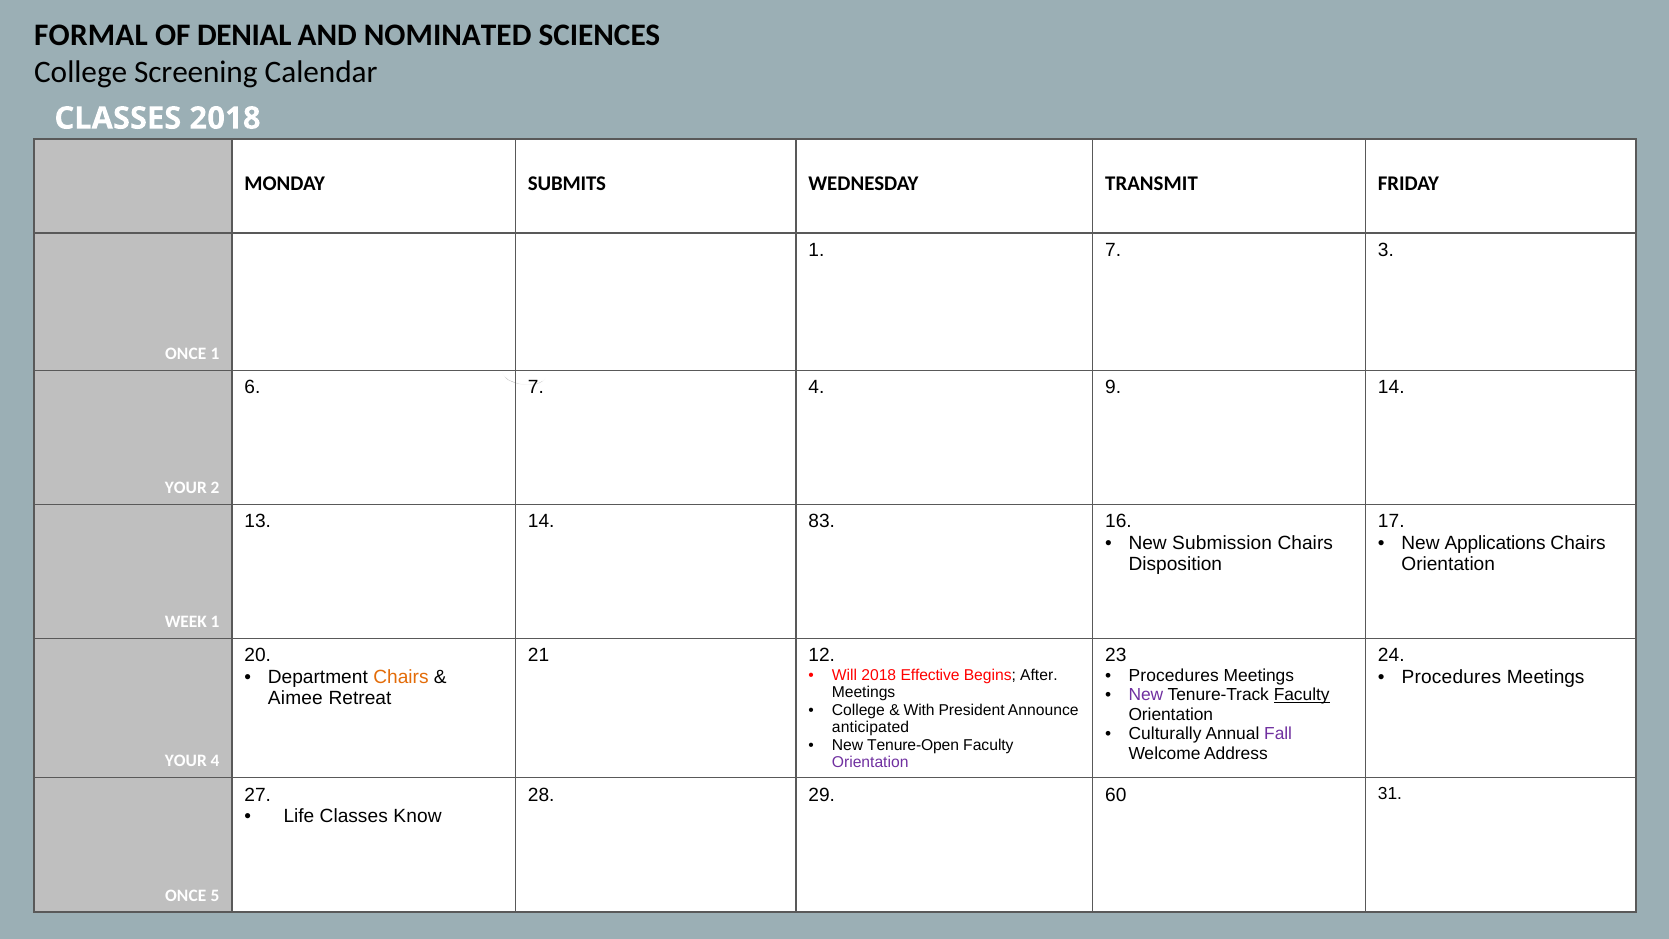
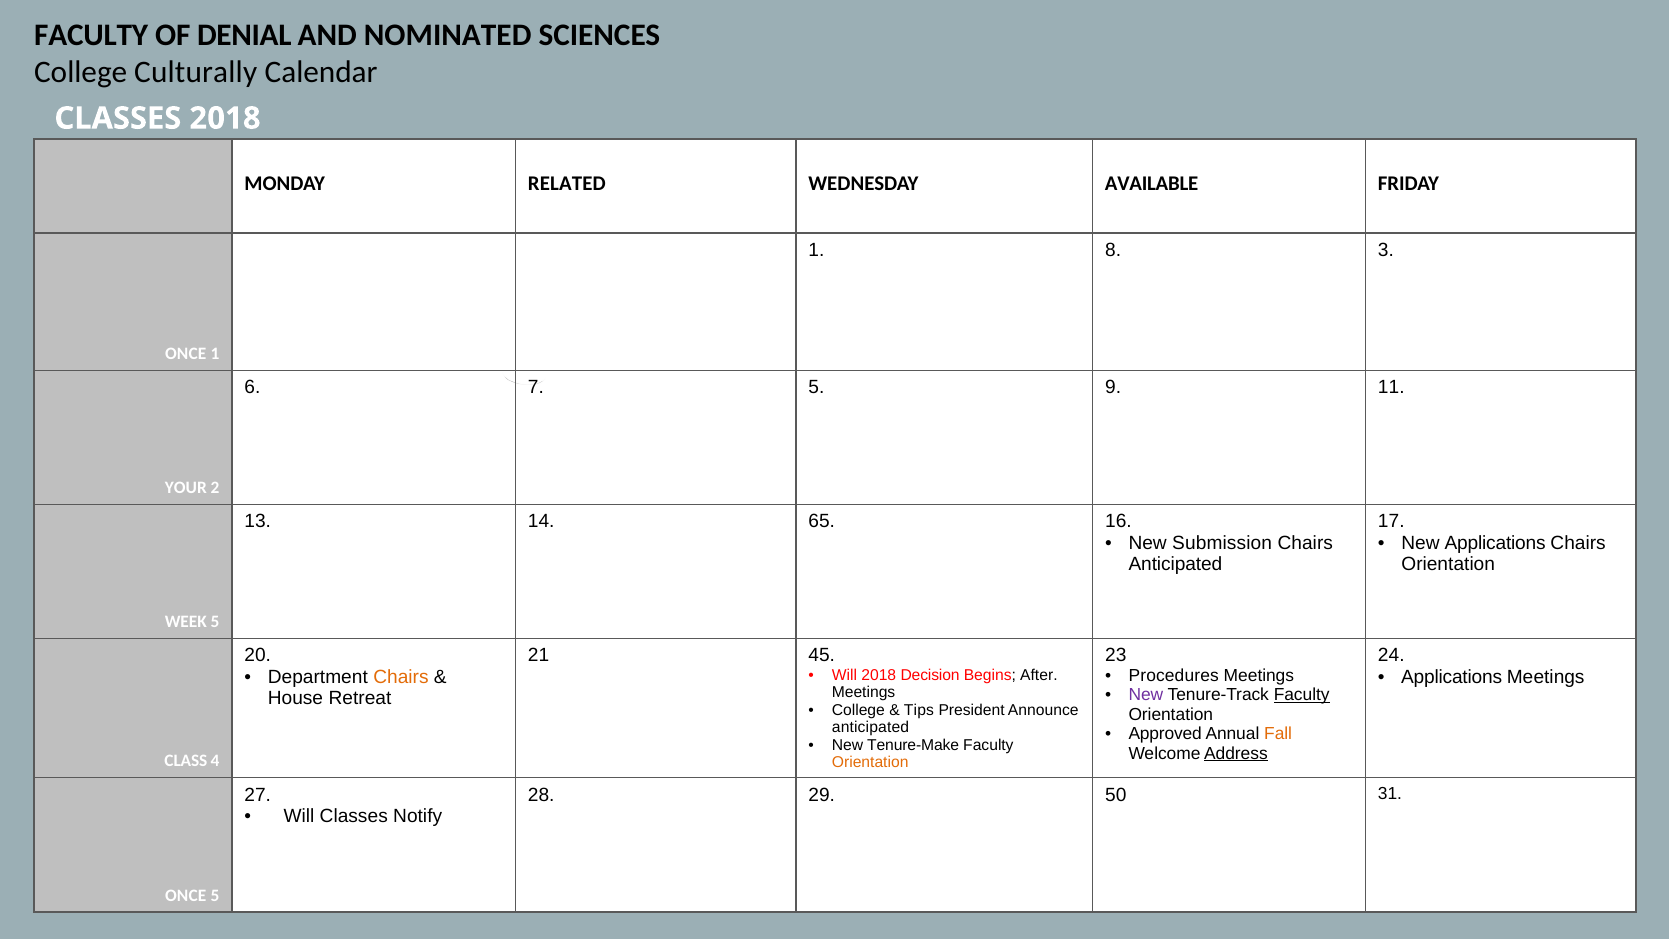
FORMAL: FORMAL -> FACULTY (91, 35)
Screening: Screening -> Culturally (196, 73)
SUBMITS: SUBMITS -> RELATED (567, 184)
TRANSMIT: TRANSMIT -> AVAILABLE (1152, 184)
1 7: 7 -> 8 (1113, 250)
4: 4 -> 5 (816, 388)
9 14: 14 -> 11 (1391, 388)
83: 83 -> 65 (822, 521)
Disposition: Disposition -> Anticipated (1175, 564)
WEEK 1: 1 -> 5 (215, 622)
12: 12 -> 45 (822, 655)
Effective: Effective -> Decision (930, 675)
Procedures: Procedures -> Applications (1452, 677)
Aimee: Aimee -> House (295, 698)
With: With -> Tips (919, 710)
Culturally: Culturally -> Approved (1165, 734)
Fall colour: purple -> orange (1278, 734)
Tenure-Open: Tenure-Open -> Tenure-Make (913, 745)
Address underline: none -> present (1236, 753)
YOUR: YOUR -> CLASS (186, 761)
Orientation colour: purple -> orange (870, 762)
60: 60 -> 50 (1116, 795)
Life: Life -> Will (299, 816)
Know: Know -> Notify (418, 816)
